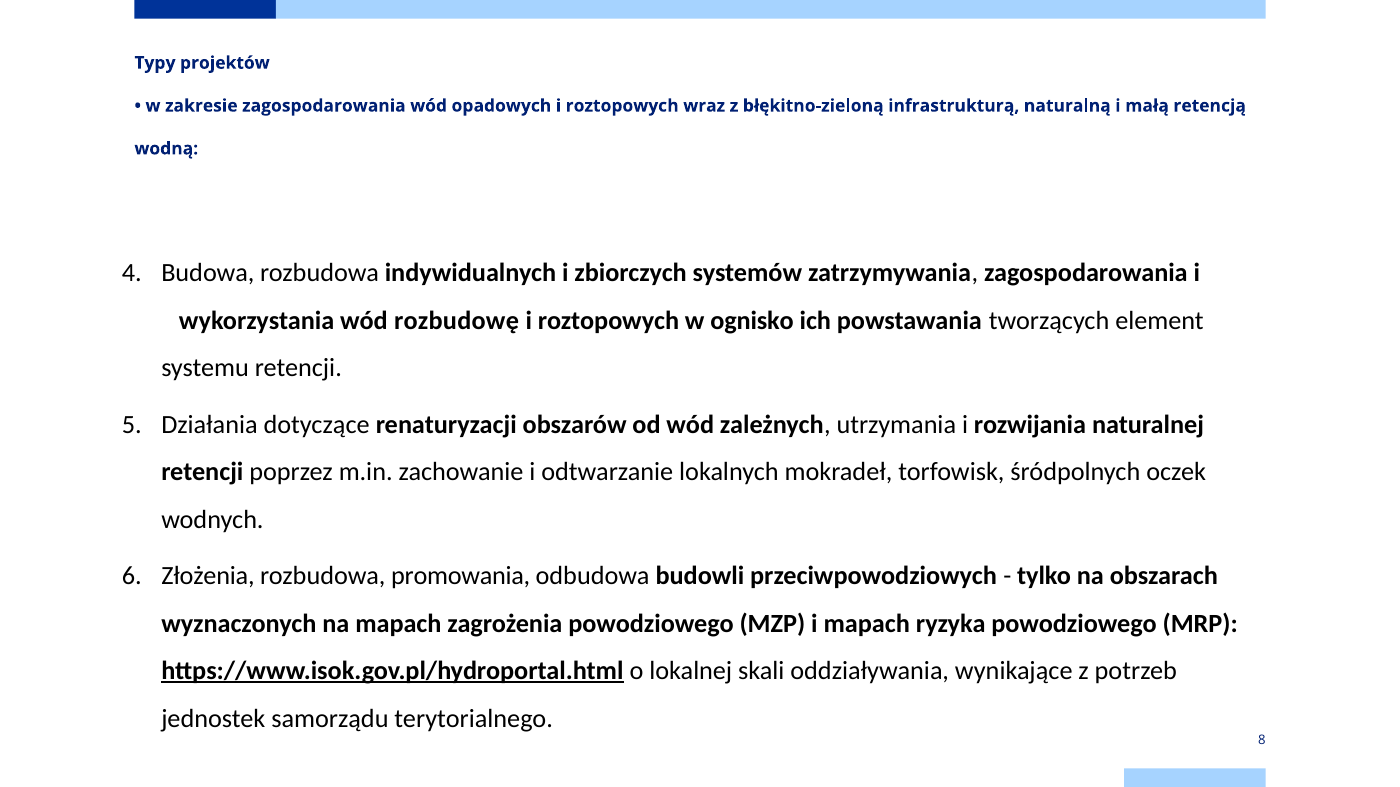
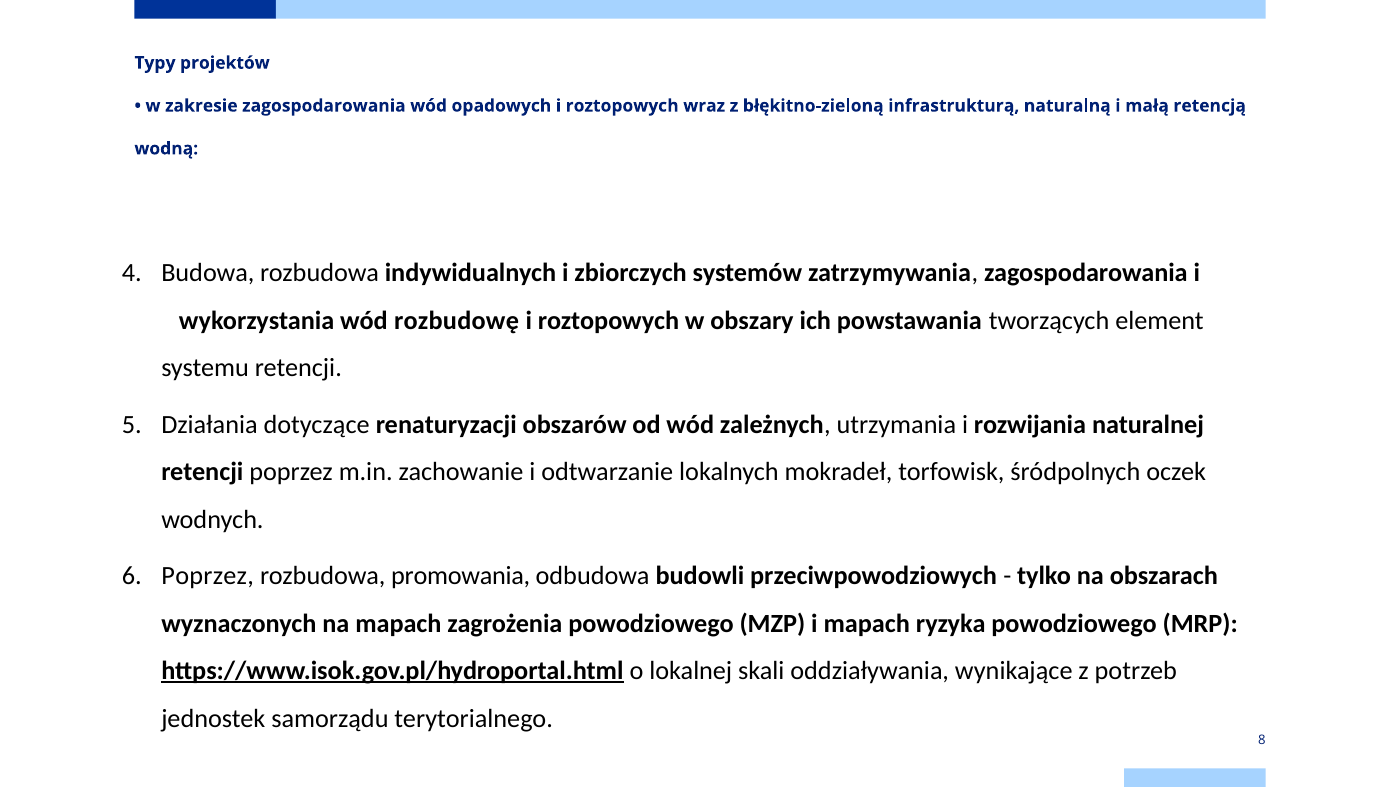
ognisko: ognisko -> obszary (752, 321)
Złożenia: Złożenia -> Poprzez (208, 576)
